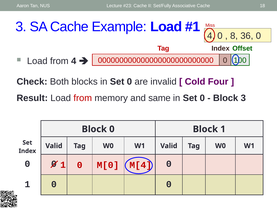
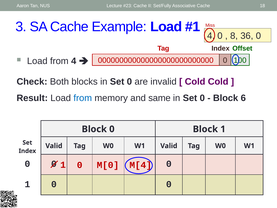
Cold Four: Four -> Cold (218, 81)
from colour: red -> blue (83, 98)
Block 3: 3 -> 6 (243, 98)
